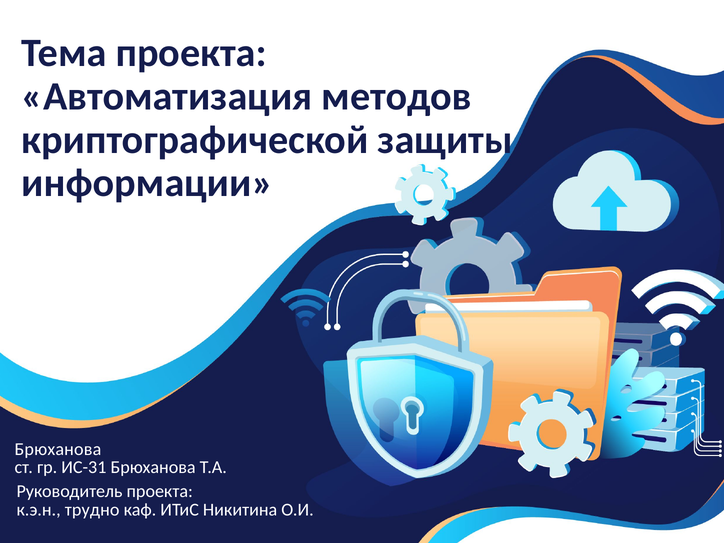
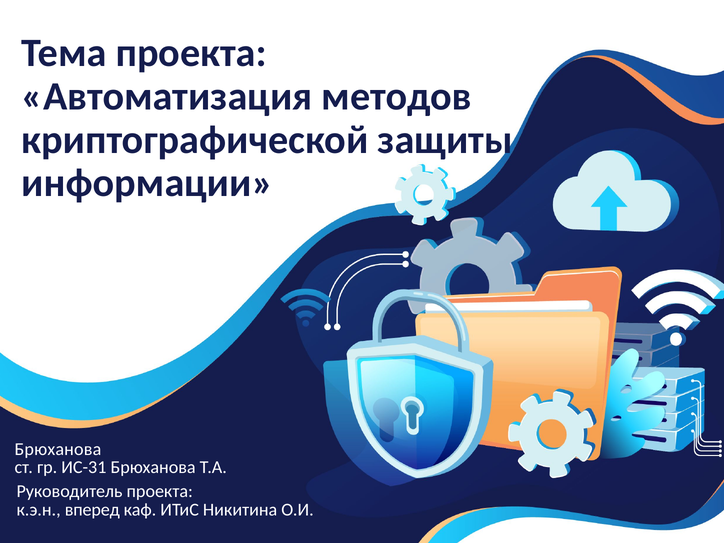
трудно: трудно -> вперед (92, 510)
